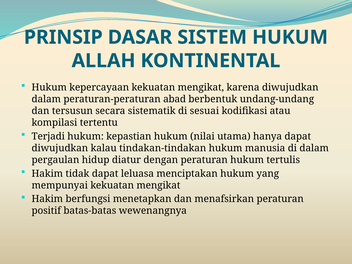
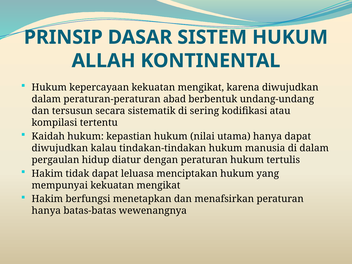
sesuai: sesuai -> sering (204, 111)
Terjadi: Terjadi -> Kaidah (48, 136)
positif: positif -> hanya (46, 211)
